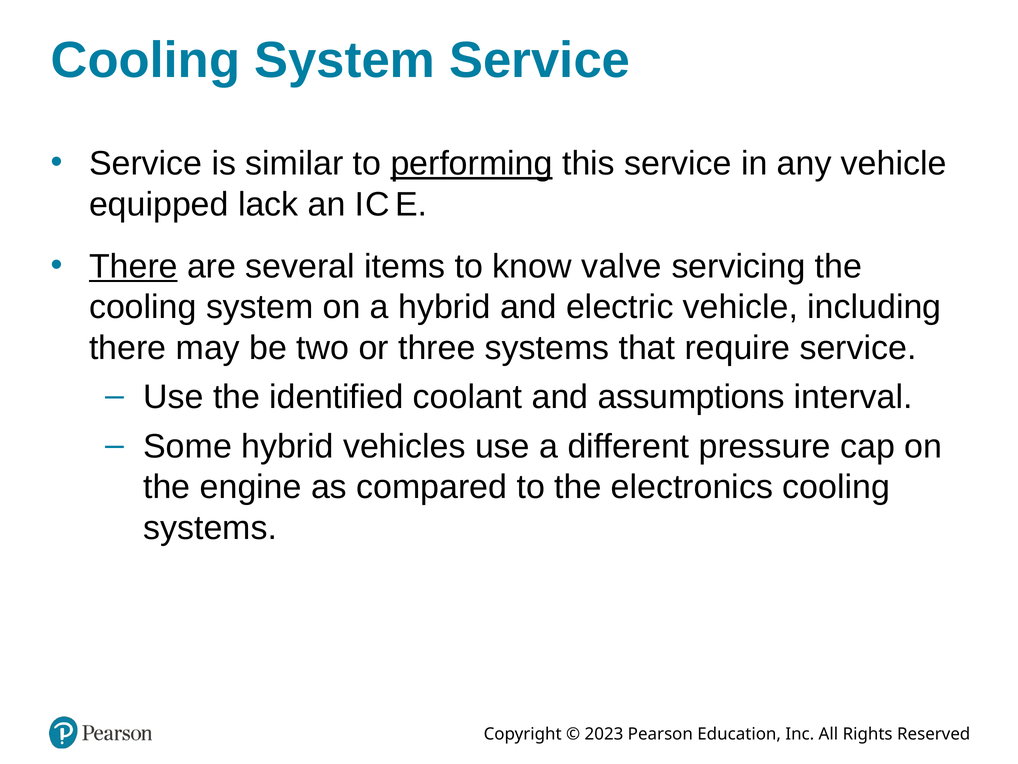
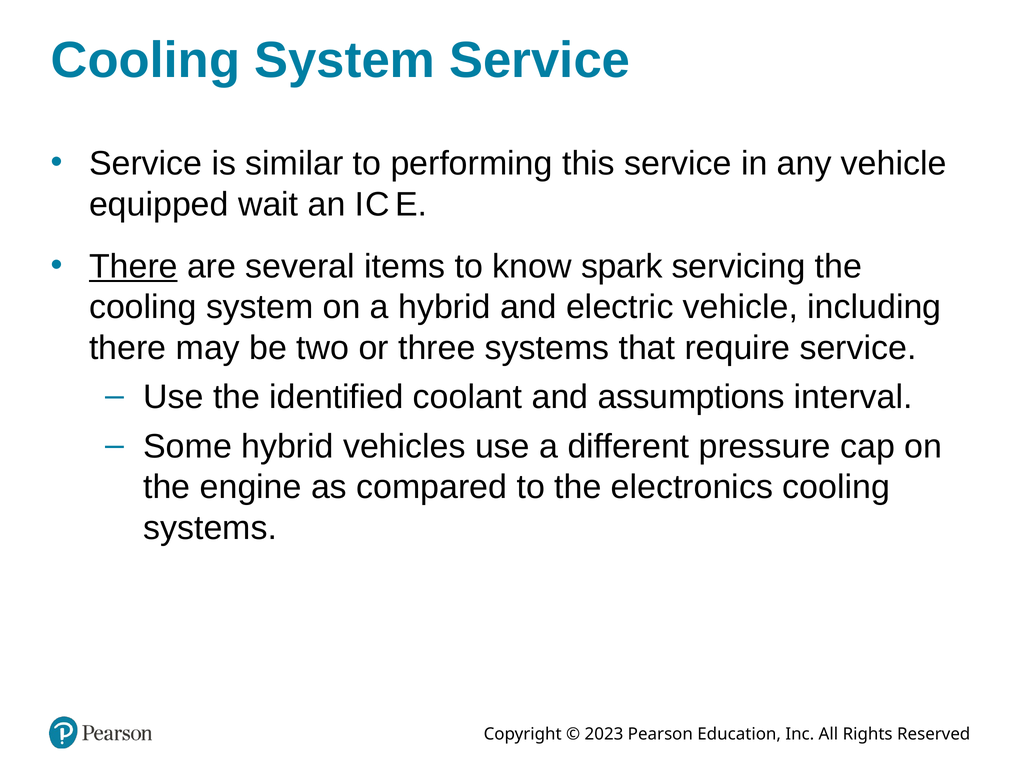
performing underline: present -> none (472, 164)
lack: lack -> wait (268, 204)
valve: valve -> spark (622, 266)
